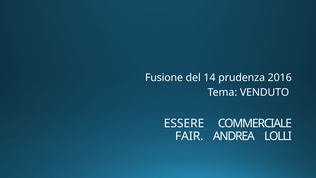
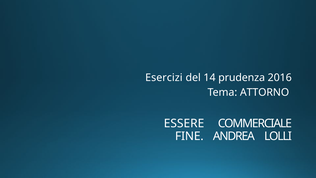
Fusione: Fusione -> Esercizi (164, 78)
VENDUTO: VENDUTO -> ATTORNO (265, 92)
FAIR: FAIR -> FINE (189, 136)
